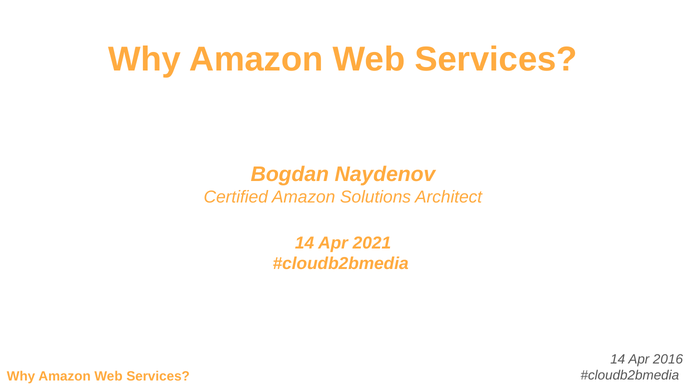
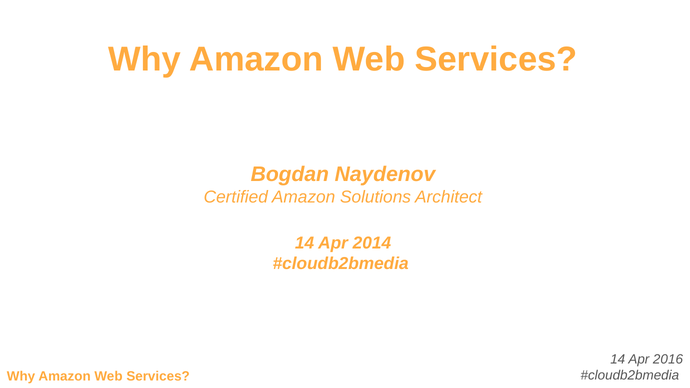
2021: 2021 -> 2014 (372, 243)
